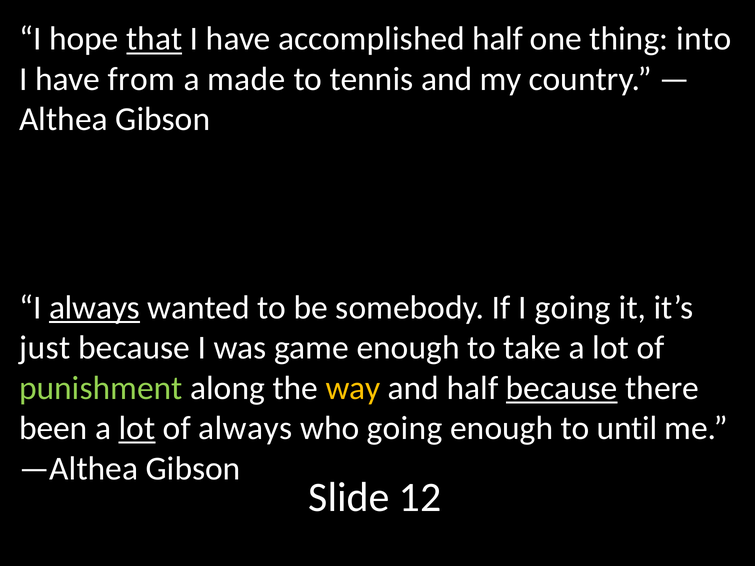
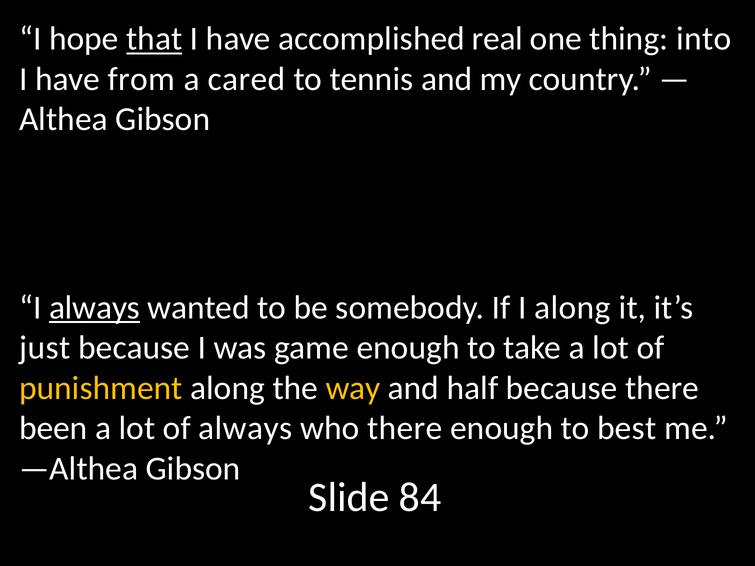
accomplished half: half -> real (498, 39)
made: made -> cared (246, 79)
I going: going -> along (573, 308)
punishment colour: light green -> yellow (101, 388)
because underline: present -> none (562, 388)
lot underline: present -> none (137, 428)
who going: going -> there (405, 428)
until: until -> best (627, 428)
12: 12 -> 84 (420, 498)
